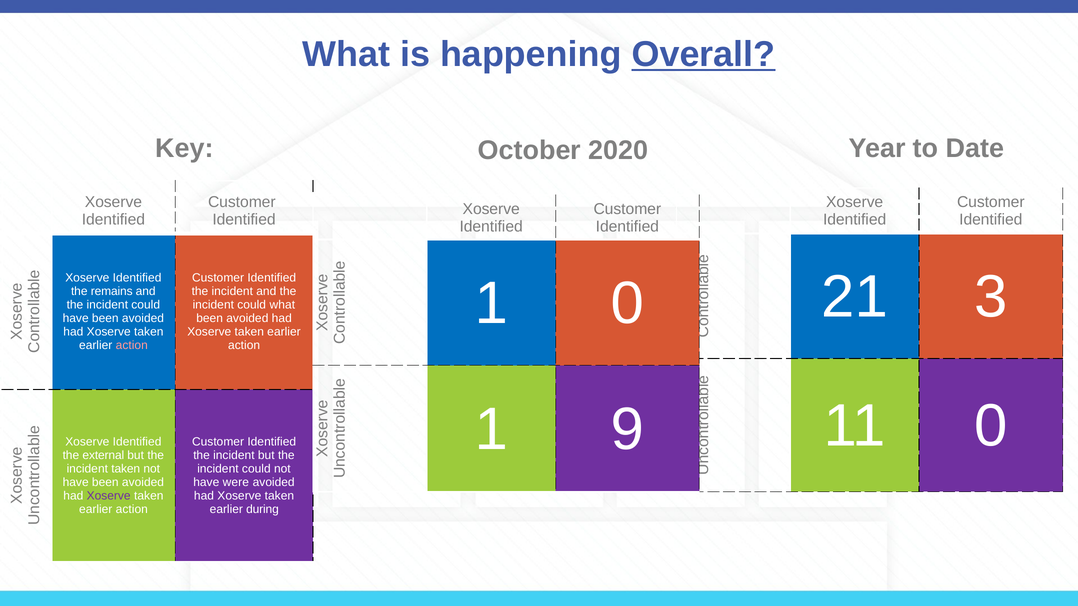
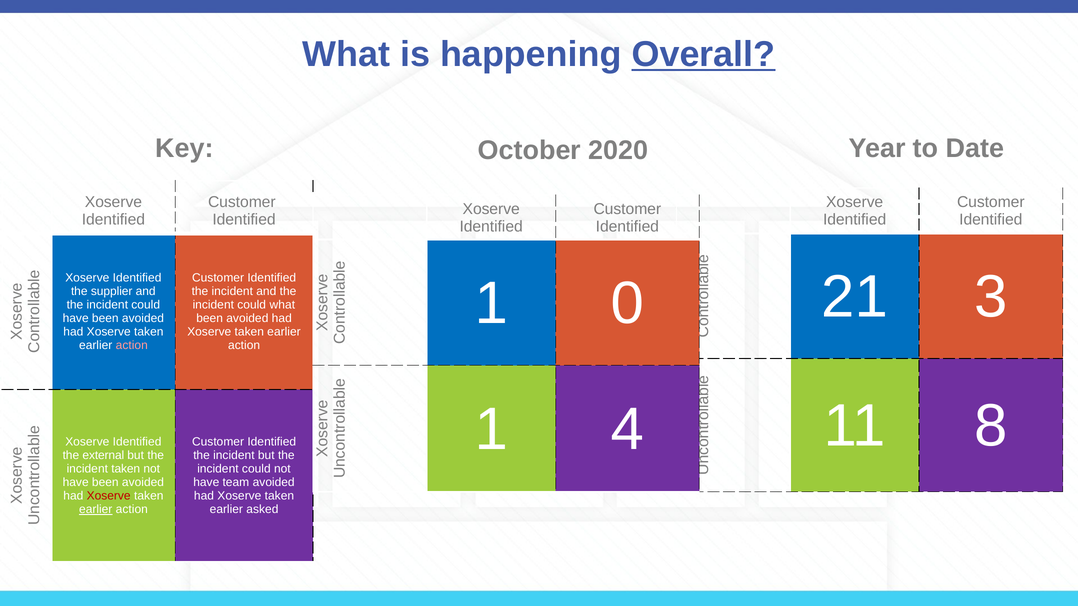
remains: remains -> supplier (112, 292)
11 0: 0 -> 8 (991, 426)
9: 9 -> 4 (628, 430)
were: were -> team (236, 483)
Xoserve colour: purple -> red (109, 496)
earlier underline: none -> present (96, 510)
during: during -> asked (262, 510)
